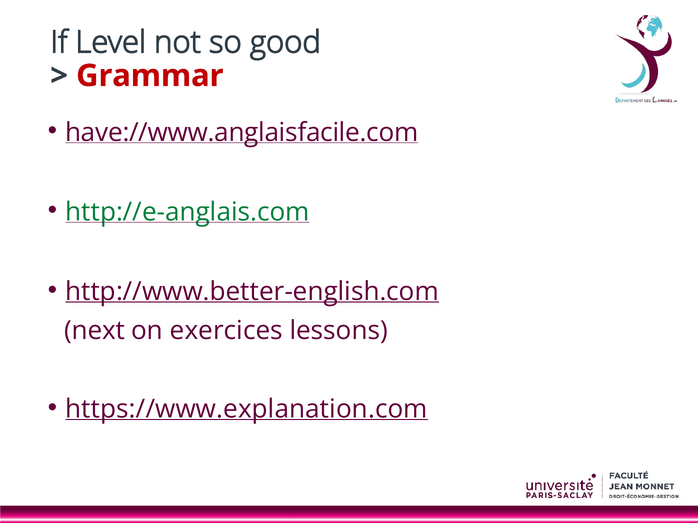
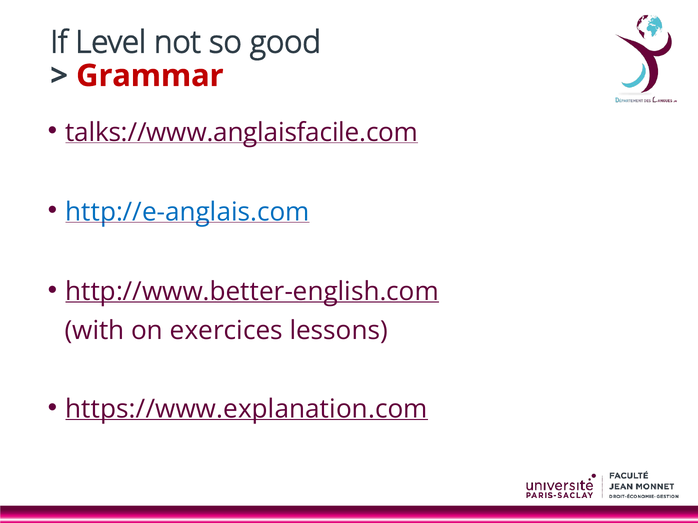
have://www.anglaisfacile.com: have://www.anglaisfacile.com -> talks://www.anglaisfacile.com (242, 132)
http://e-anglais.com colour: green -> blue (187, 212)
next: next -> with (95, 331)
